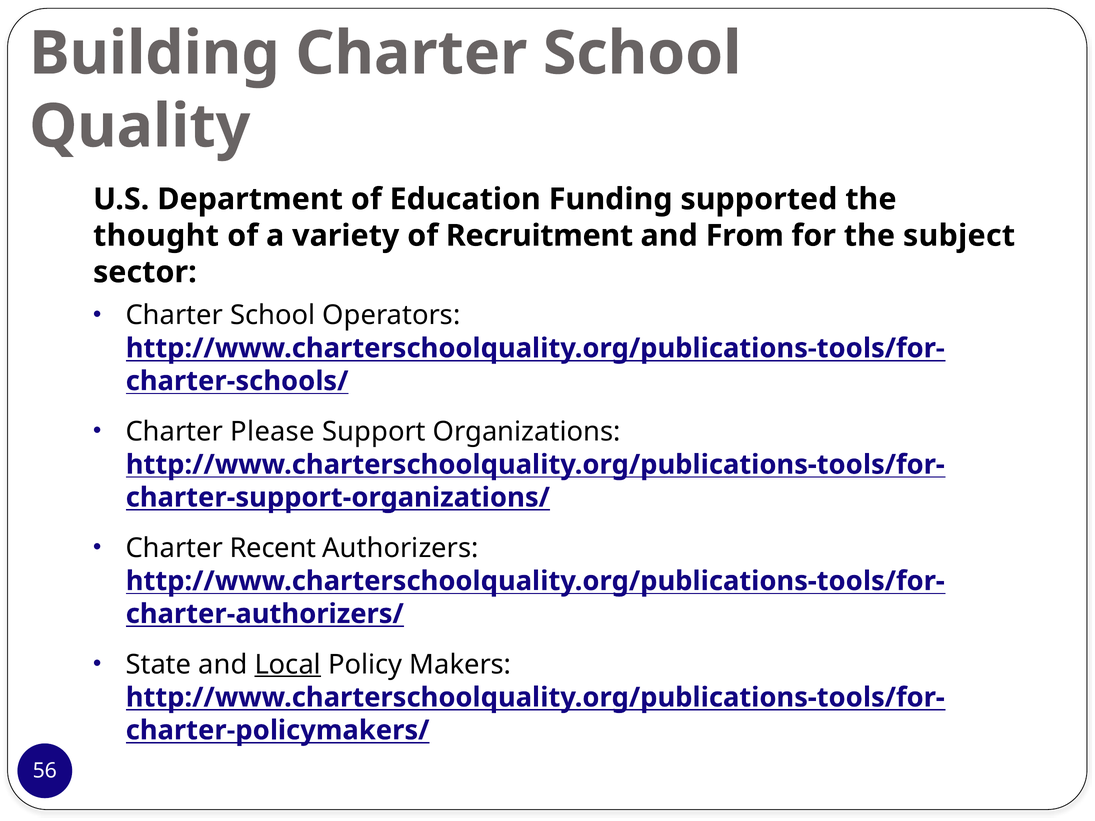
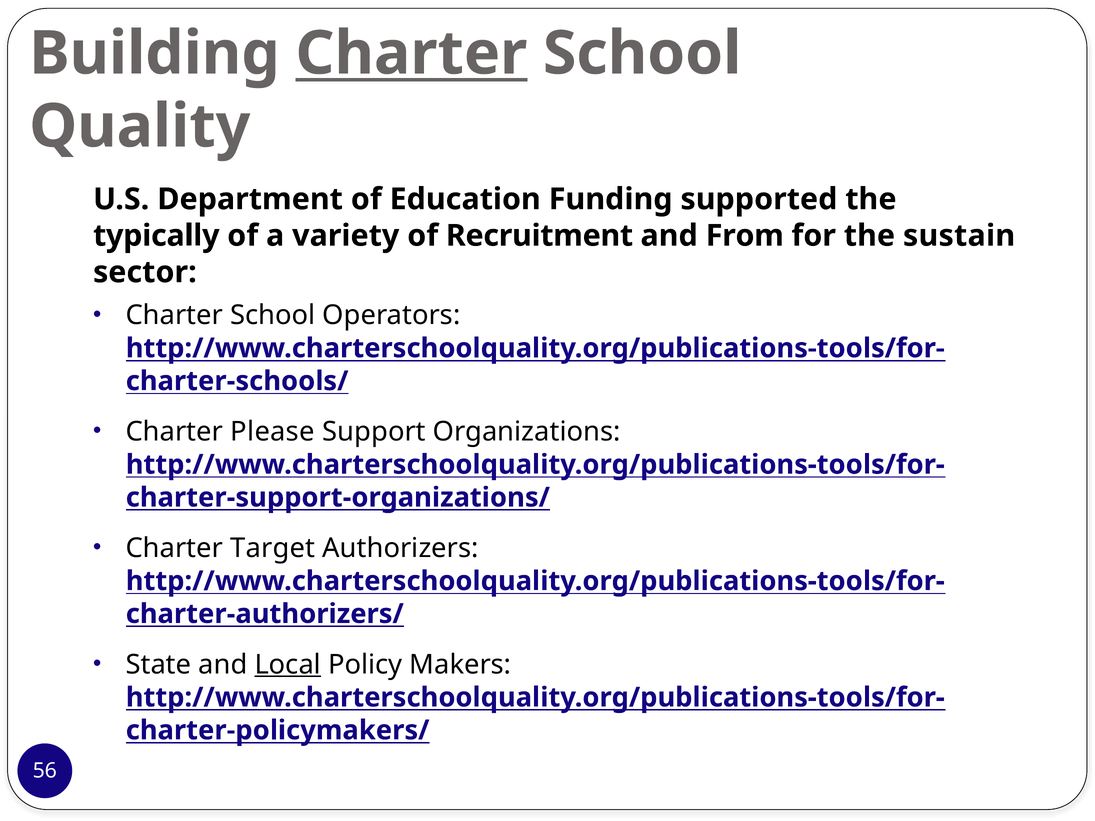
Charter underline: none -> present (411, 54)
thought: thought -> typically (156, 236)
subject: subject -> sustain (959, 236)
Recent: Recent -> Target (273, 548)
